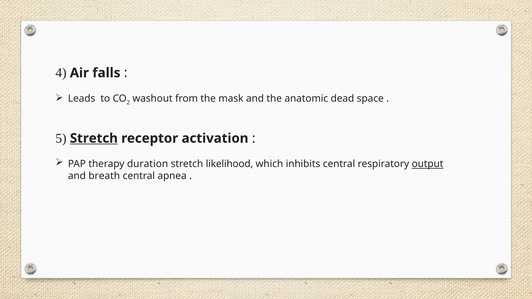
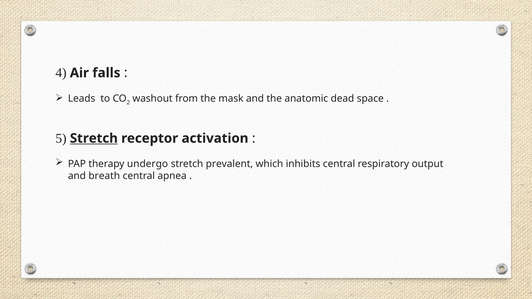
duration: duration -> undergo (148, 164)
likelihood: likelihood -> prevalent (229, 164)
output underline: present -> none (428, 164)
